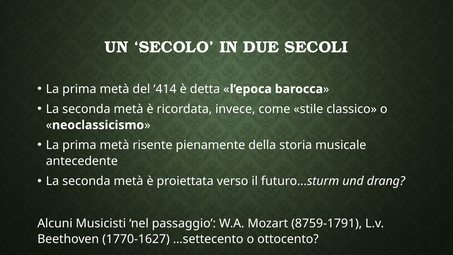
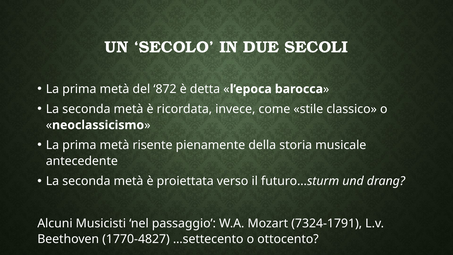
414: 414 -> 872 (165, 89)
8759-1791: 8759-1791 -> 7324-1791 (327, 223)
1770-1627: 1770-1627 -> 1770-4827 (136, 239)
